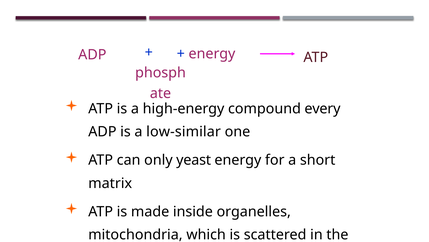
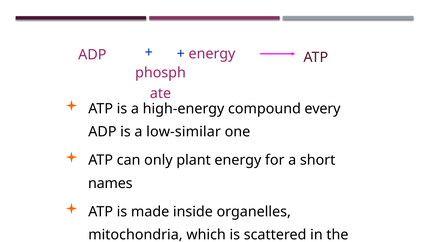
yeast: yeast -> plant (194, 160)
matrix: matrix -> names (110, 183)
